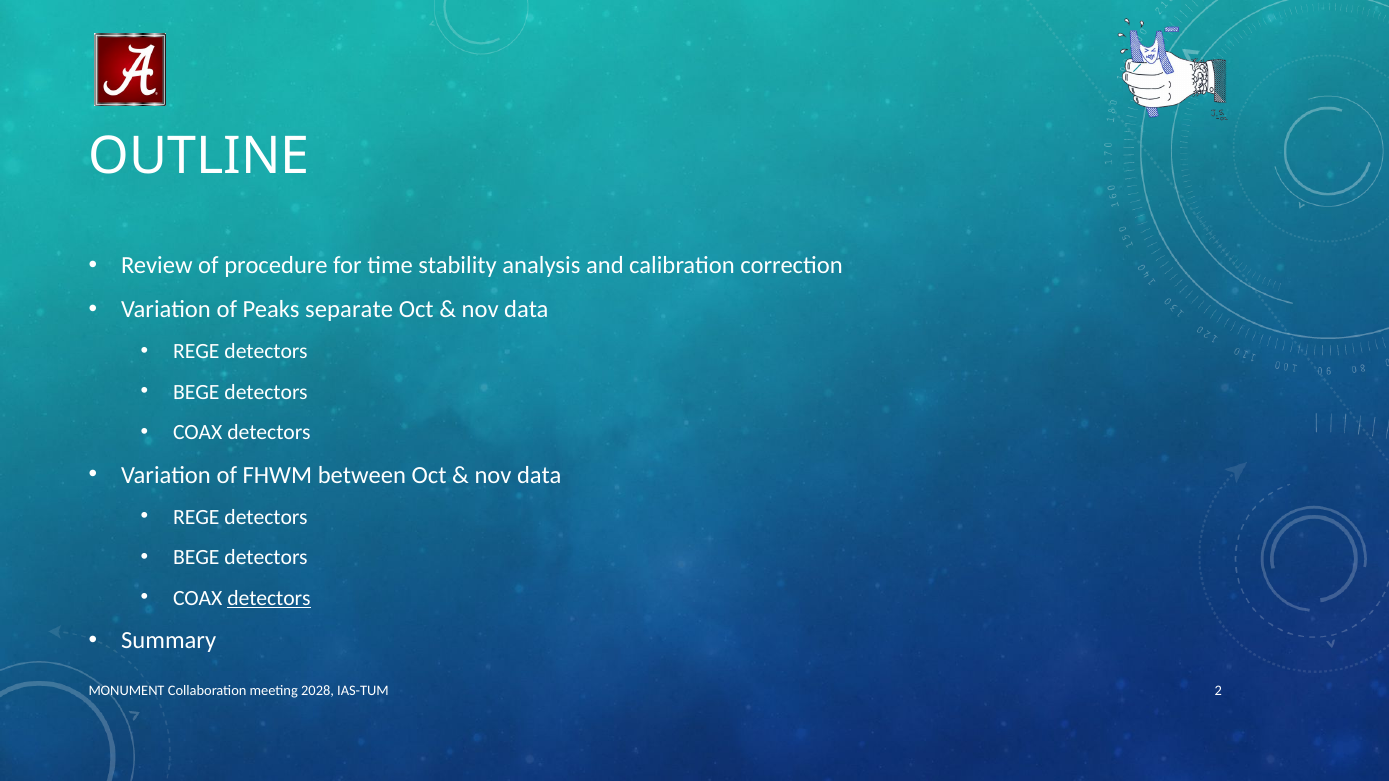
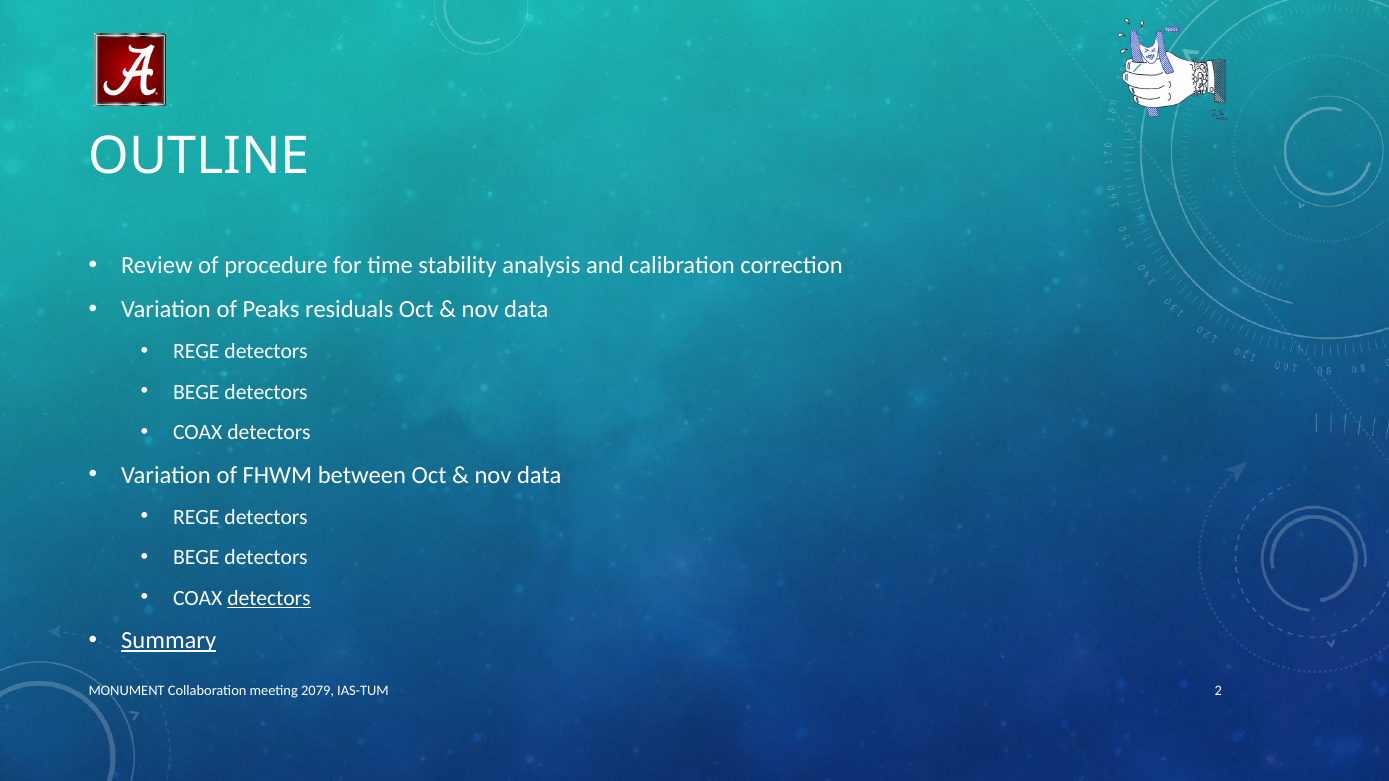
separate: separate -> residuals (349, 310)
Summary underline: none -> present (169, 641)
2028: 2028 -> 2079 (318, 691)
